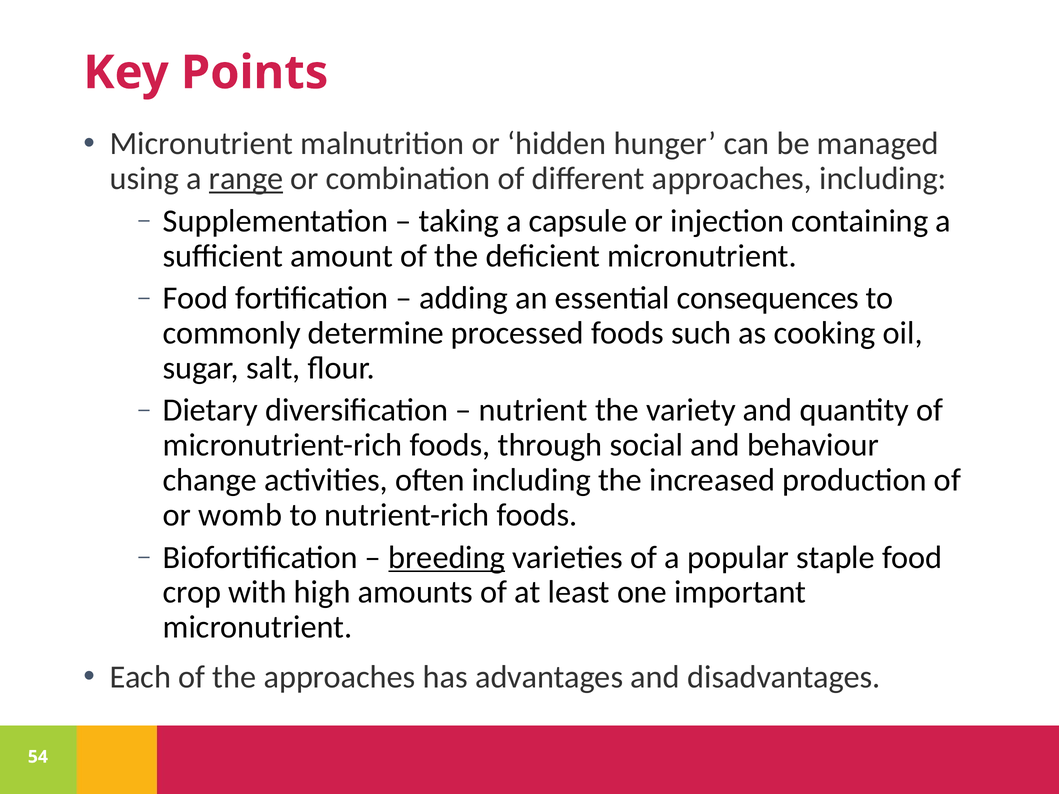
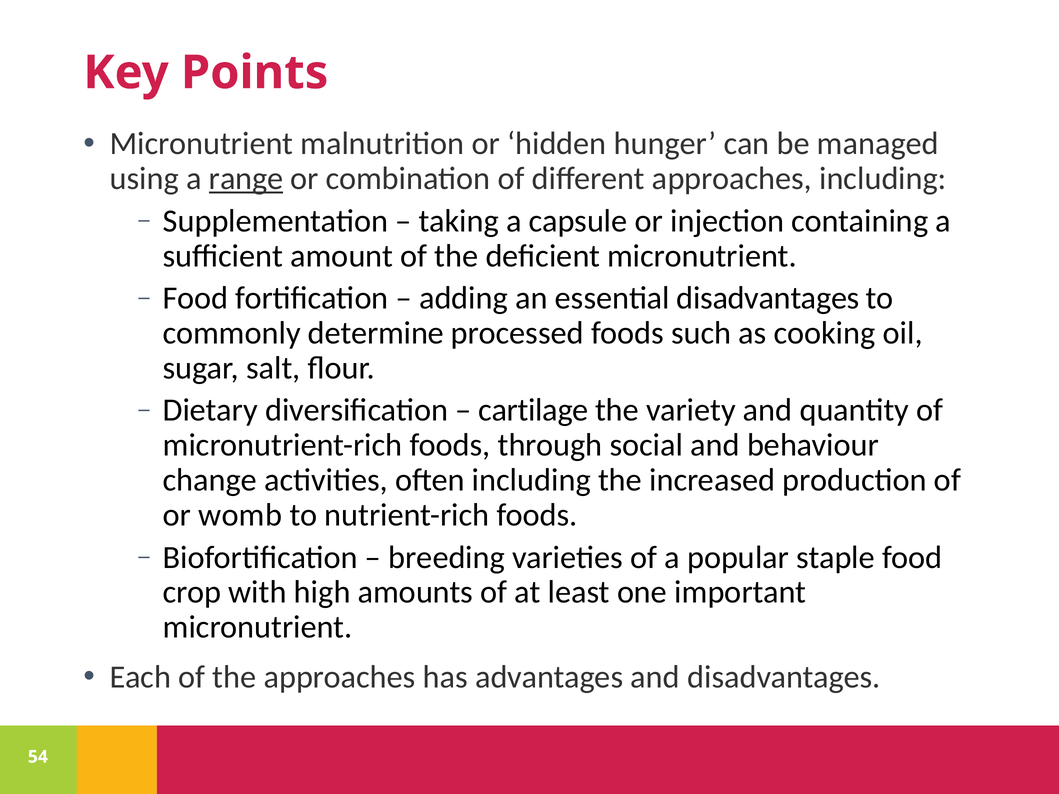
essential consequences: consequences -> disadvantages (768, 298)
nutrient: nutrient -> cartilage (533, 410)
breeding underline: present -> none (447, 558)
